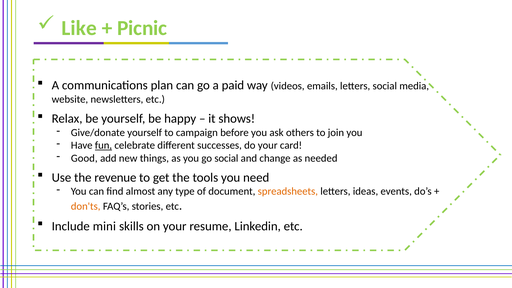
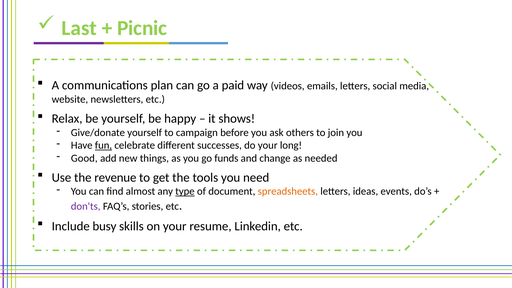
Like: Like -> Last (79, 28)
card: card -> long (291, 145)
go social: social -> funds (226, 158)
type underline: none -> present (185, 191)
don'ts colour: orange -> purple (86, 206)
mini: mini -> busy (104, 226)
